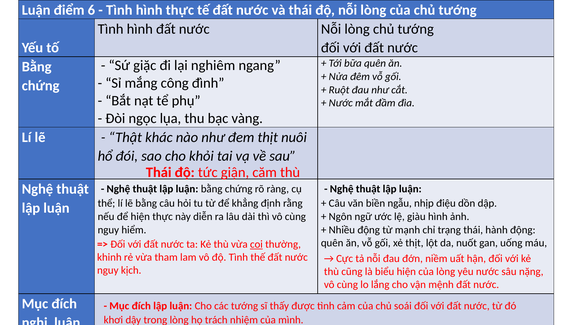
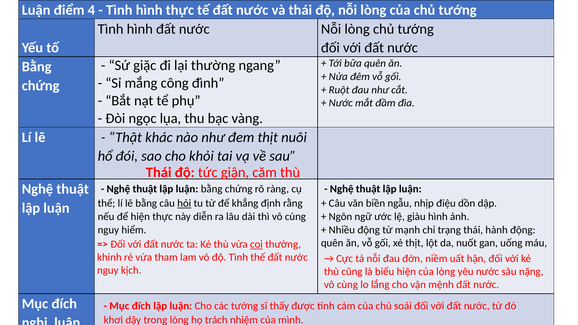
6: 6 -> 4 (91, 10)
lại nghiêm: nghiêm -> thường (213, 66)
hỏi underline: none -> present (184, 203)
